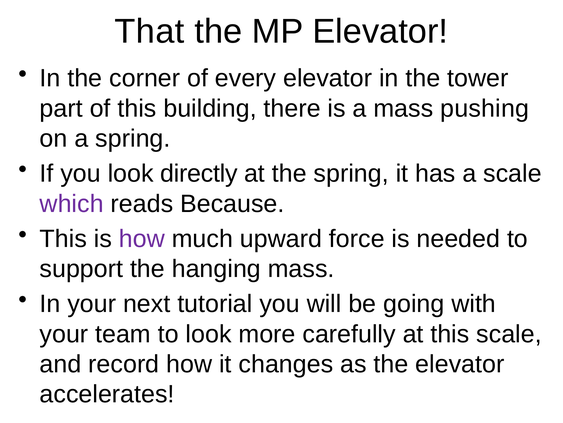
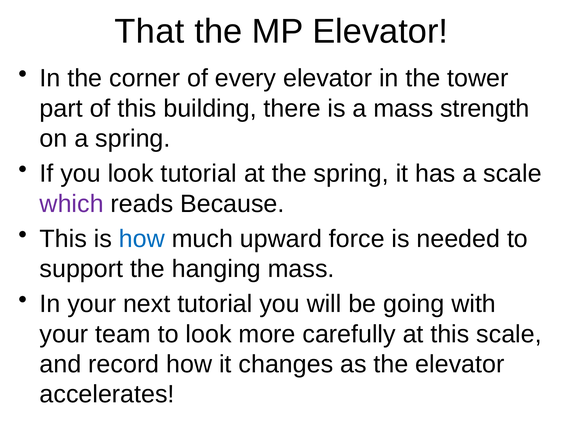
pushing: pushing -> strength (485, 108)
look directly: directly -> tutorial (199, 173)
how colour: purple -> blue (142, 238)
